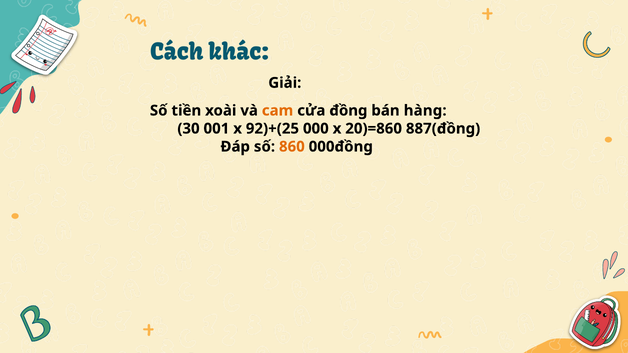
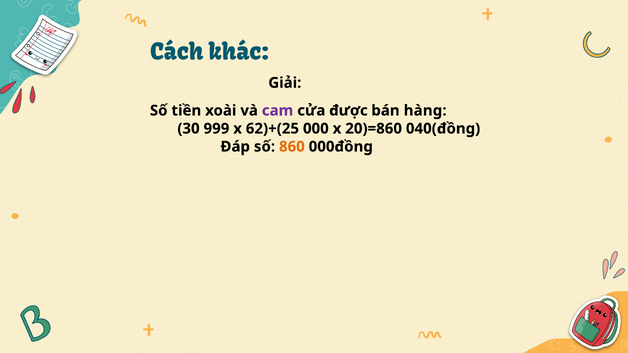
cam colour: orange -> purple (278, 111)
đồng: đồng -> được (348, 111)
001: 001 -> 999 (216, 129)
92)+(25: 92)+(25 -> 62)+(25 (272, 129)
887(đồng: 887(đồng -> 040(đồng (443, 129)
